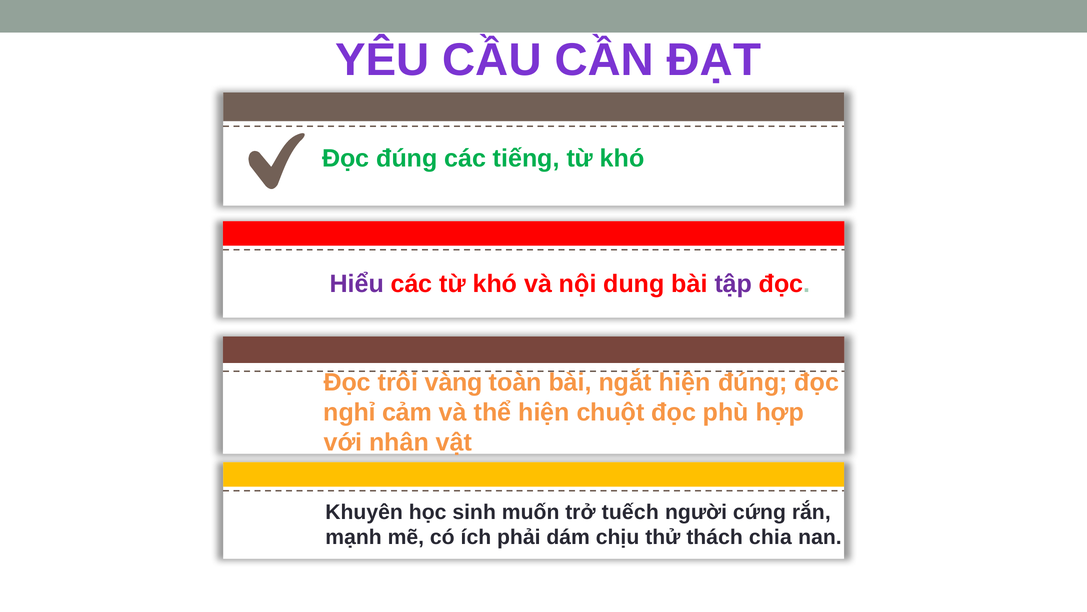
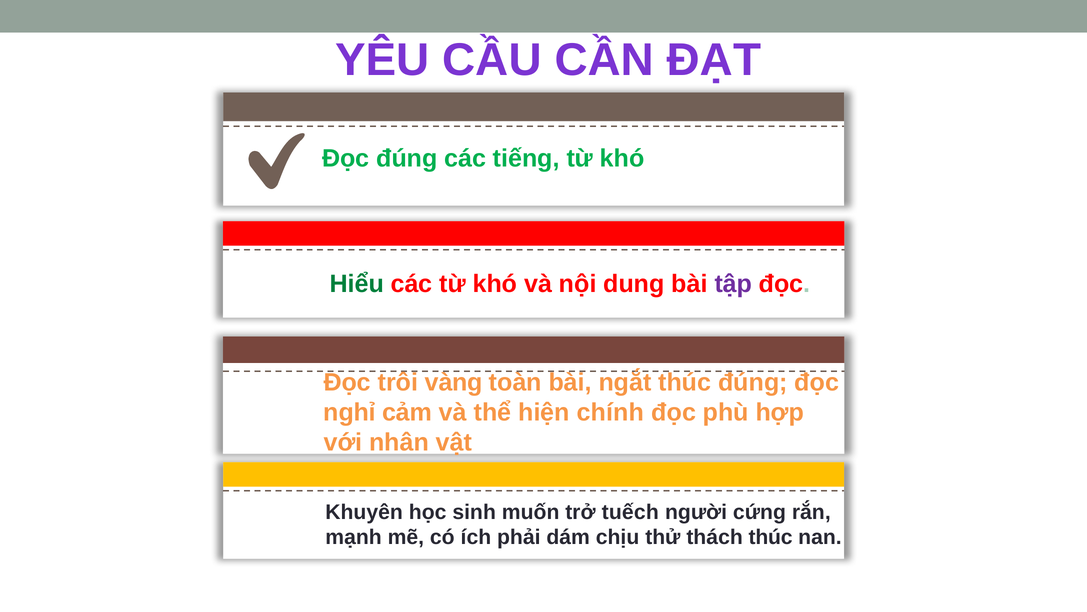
Hiểu colour: purple -> green (357, 284)
ngắt hiện: hiện -> thúc (685, 382)
chuột: chuột -> chính (610, 412)
thách chia: chia -> thúc (771, 537)
